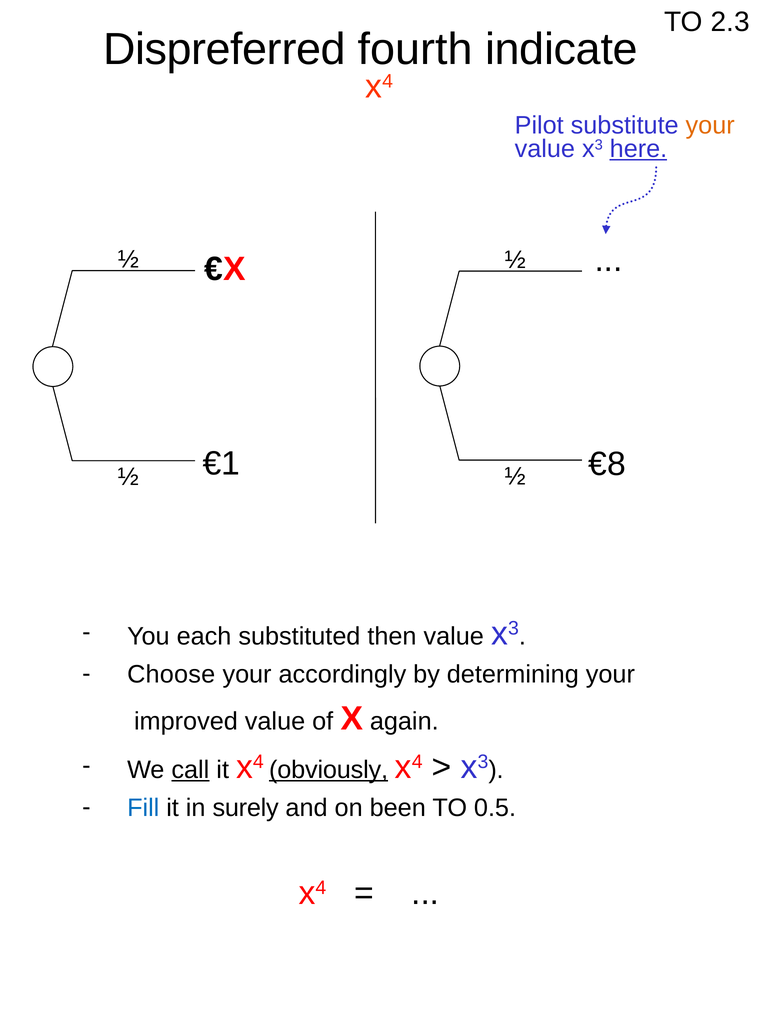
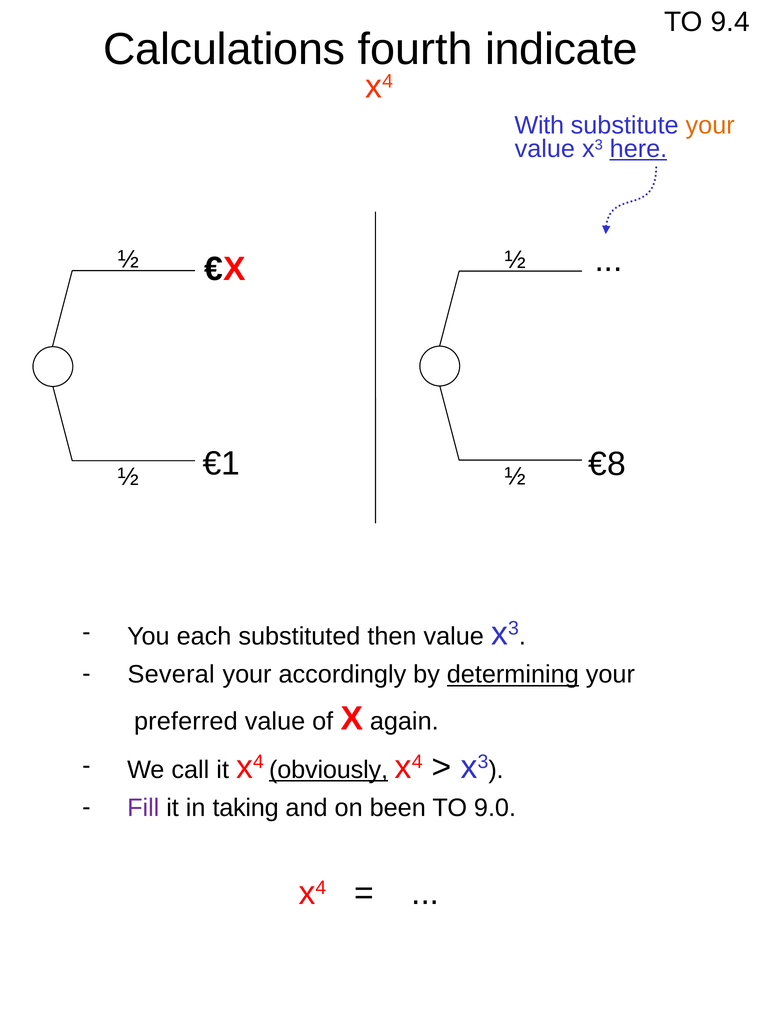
2.3: 2.3 -> 9.4 (730, 22)
Dispreferred: Dispreferred -> Calculations (224, 49)
Pilot: Pilot -> With (539, 125)
Choose: Choose -> Several (171, 674)
determining underline: none -> present (513, 674)
improved: improved -> preferred (186, 721)
call underline: present -> none (190, 770)
Fill colour: blue -> purple (143, 808)
surely: surely -> taking (246, 808)
0.5: 0.5 -> 9.0 (495, 808)
